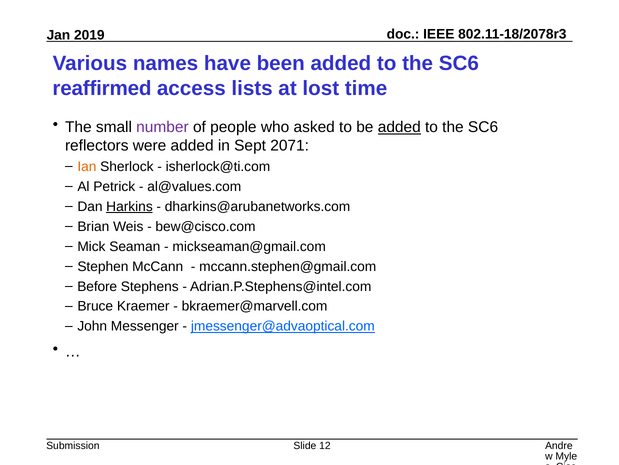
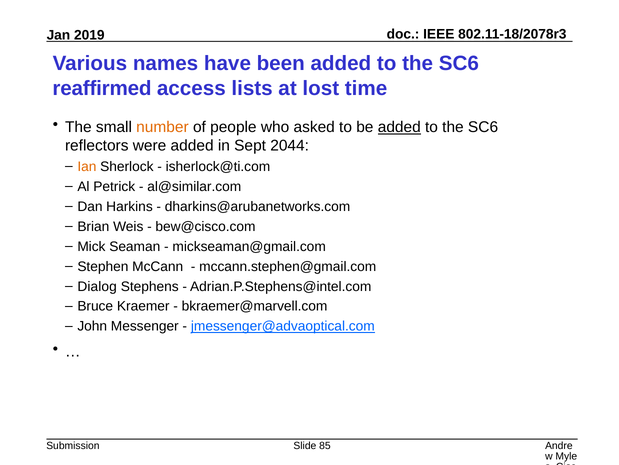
number colour: purple -> orange (162, 127)
2071: 2071 -> 2044 (290, 146)
al@values.com: al@values.com -> al@similar.com (194, 186)
Harkins underline: present -> none (129, 206)
Before: Before -> Dialog (97, 286)
12: 12 -> 85 (325, 445)
